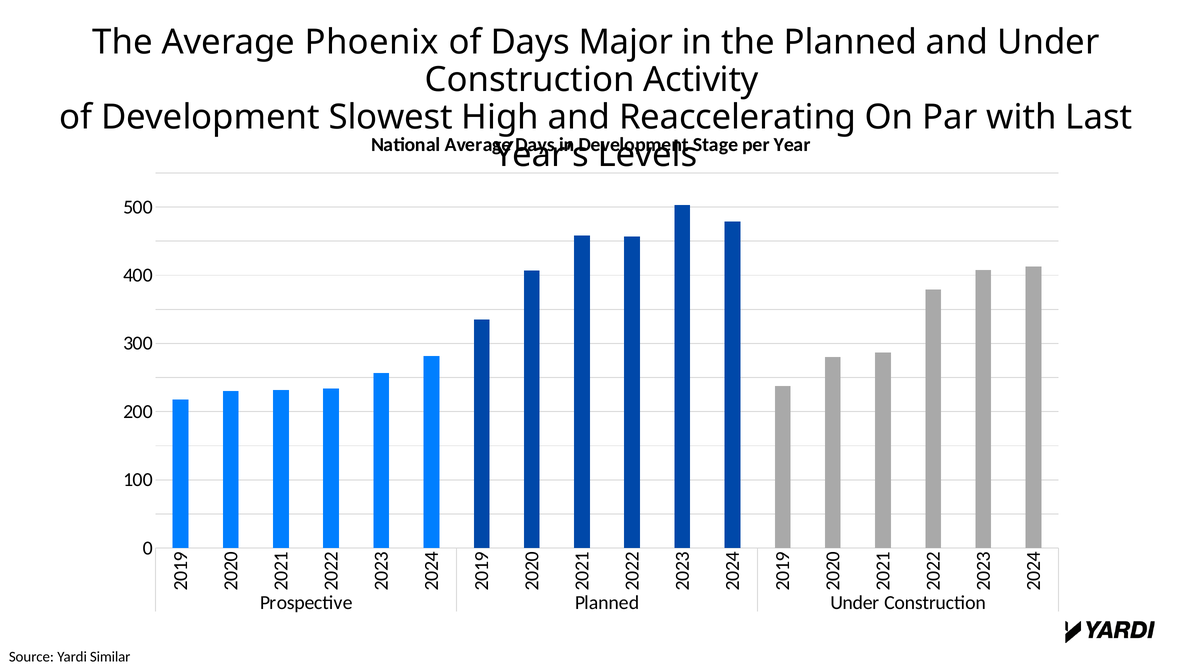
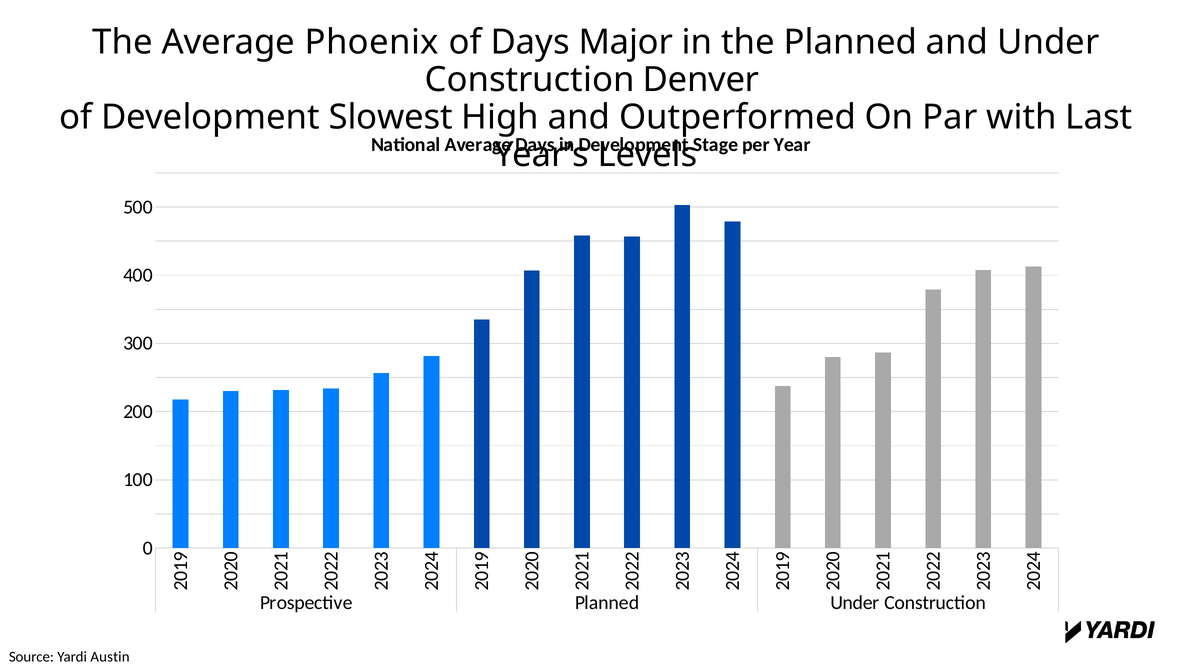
Activity: Activity -> Denver (701, 80)
Reaccelerating: Reaccelerating -> Outperformed (738, 118)
Similar: Similar -> Austin (110, 657)
